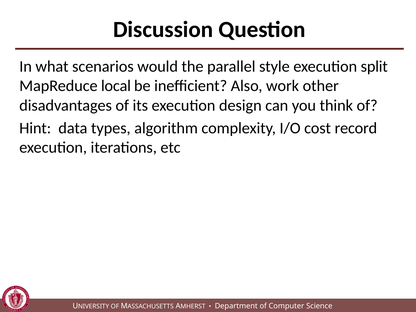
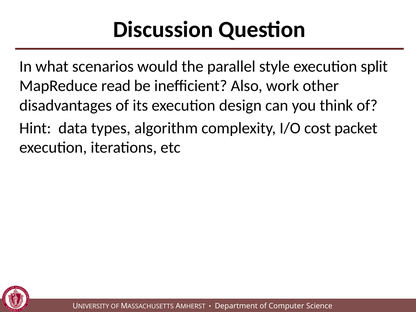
local: local -> read (116, 86)
record: record -> packet (356, 128)
